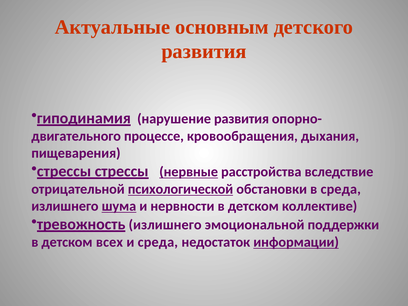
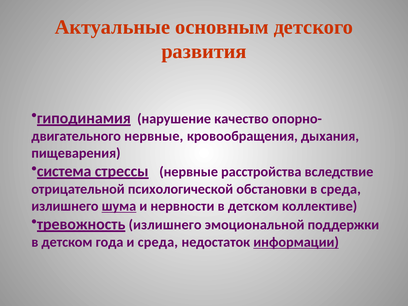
нарушение развития: развития -> качество (241, 119)
процессе: процессе -> нервные (154, 136)
стрессы: стрессы -> система (64, 171)
нервные underline: present -> none (189, 172)
психологической underline: present -> none (181, 189)
всех: всех -> года (110, 242)
